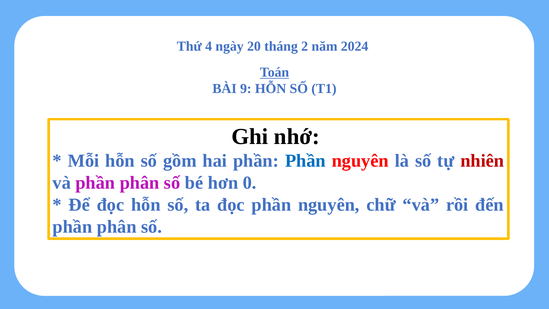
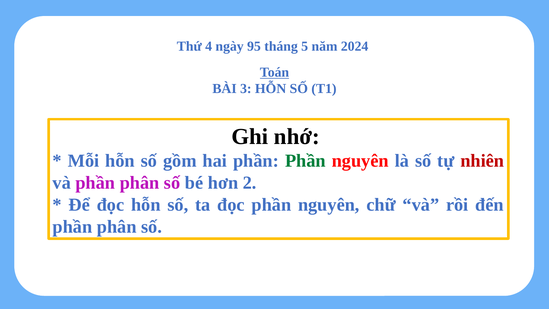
20: 20 -> 95 (254, 46)
2: 2 -> 5 (305, 46)
9: 9 -> 3 (246, 89)
Phần colour: blue -> green (305, 161)
0: 0 -> 2 (250, 183)
